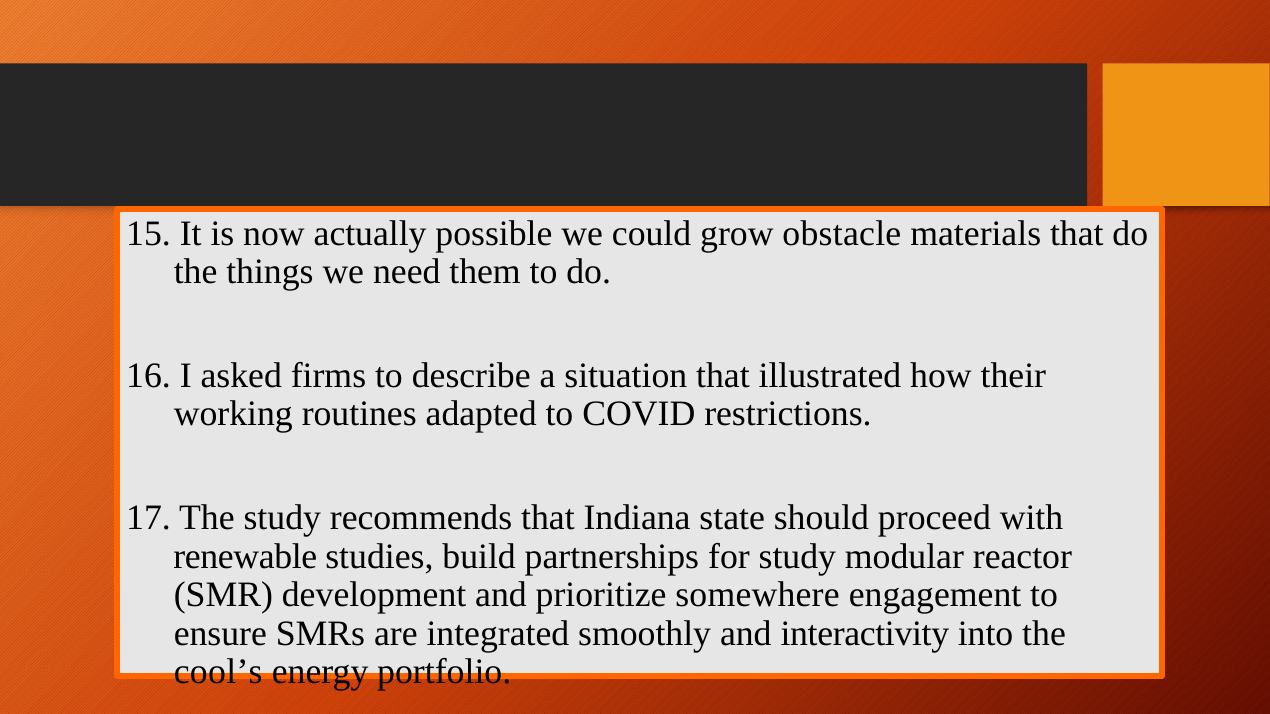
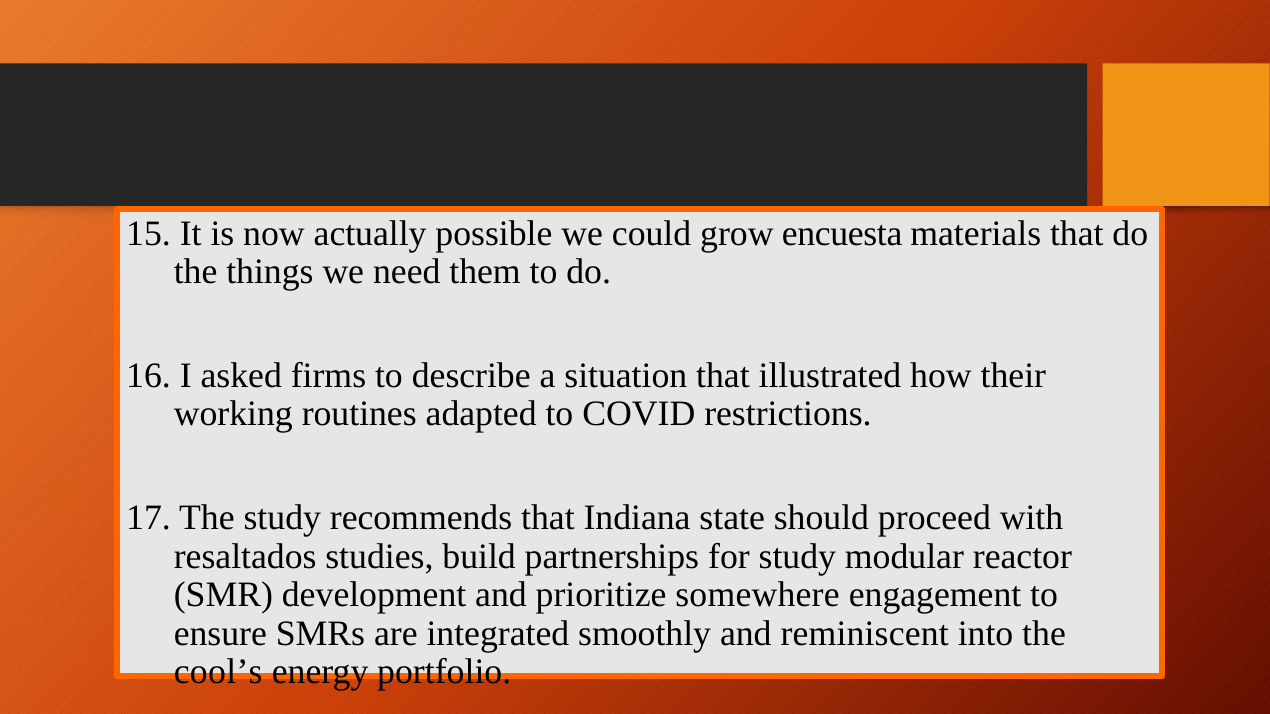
obstacle: obstacle -> encuesta (842, 233)
renewable: renewable -> resaltados (245, 557)
interactivity: interactivity -> reminiscent (865, 634)
